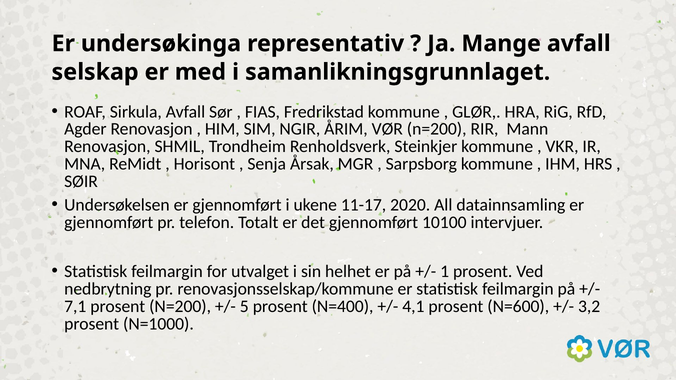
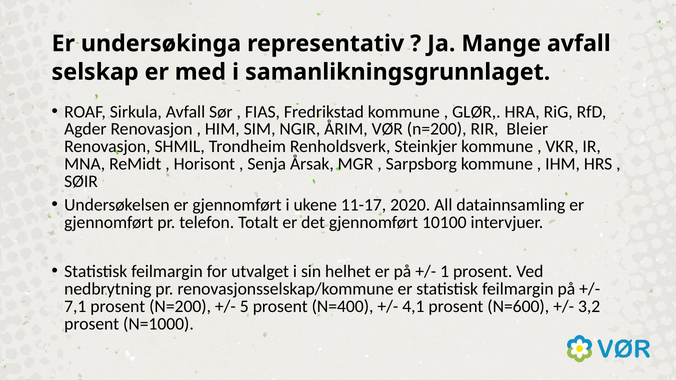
Mann: Mann -> Bleier (527, 129)
